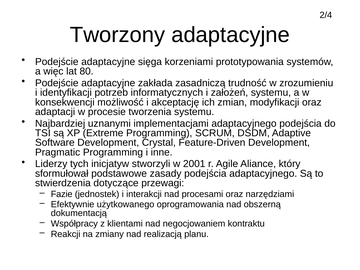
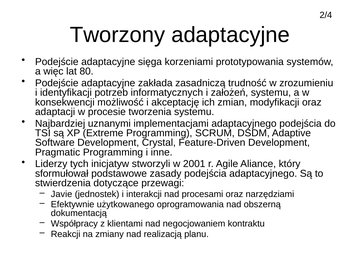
Fazie: Fazie -> Javie (62, 194)
